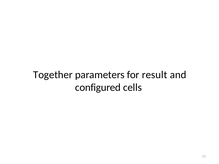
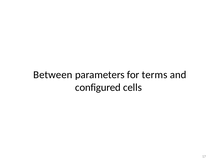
Together: Together -> Between (53, 75)
result: result -> terms (155, 75)
